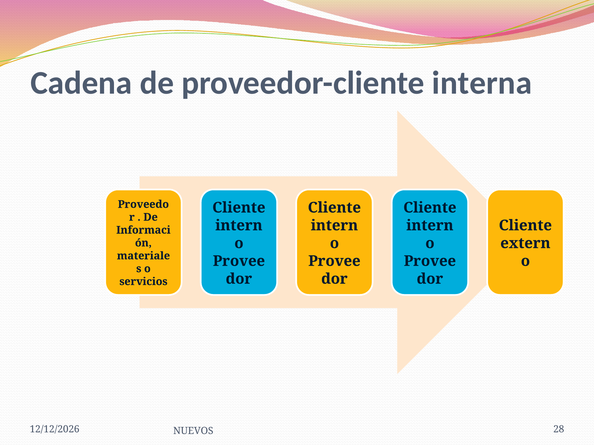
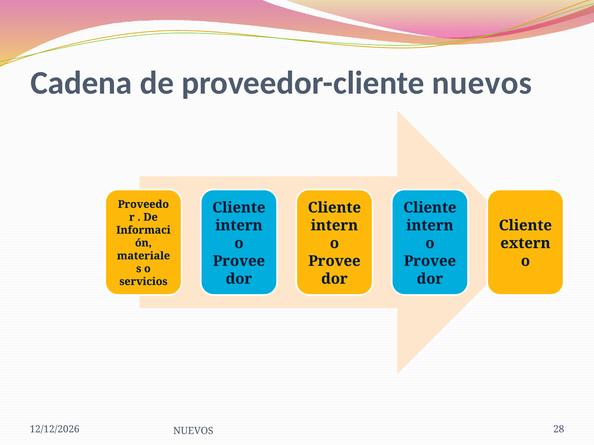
proveedor-cliente interna: interna -> nuevos (482, 83)
